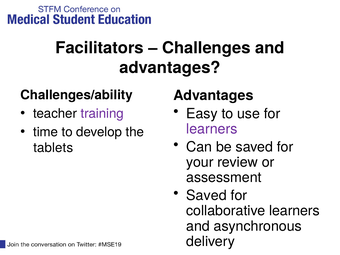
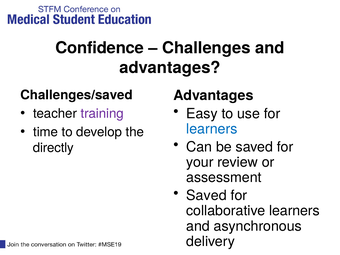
Facilitators: Facilitators -> Confidence (100, 48)
Challenges/ability: Challenges/ability -> Challenges/saved (77, 95)
learners colour: purple -> blue (212, 129)
tablets: tablets -> directly (53, 148)
